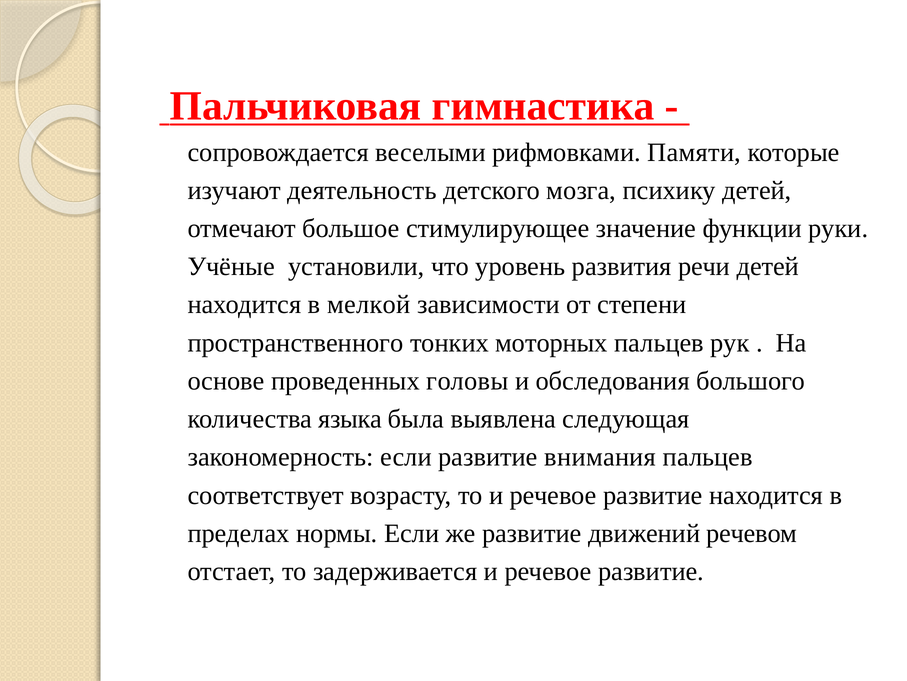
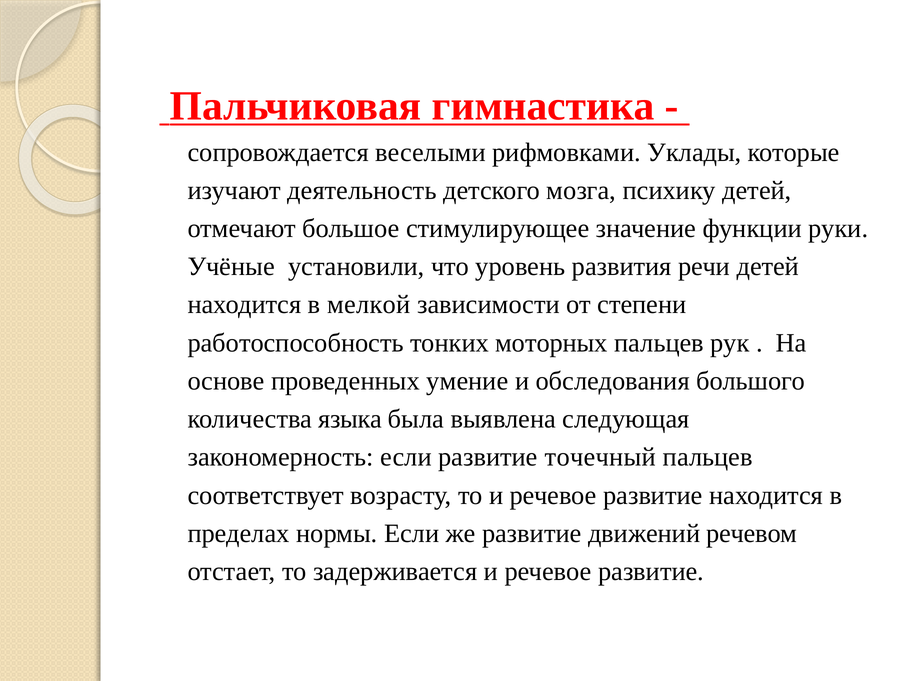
Памяти: Памяти -> Уклады (694, 152)
пространственного: пространственного -> работоспособность (296, 342)
головы: головы -> умение (467, 381)
внимания: внимания -> точечный (600, 457)
